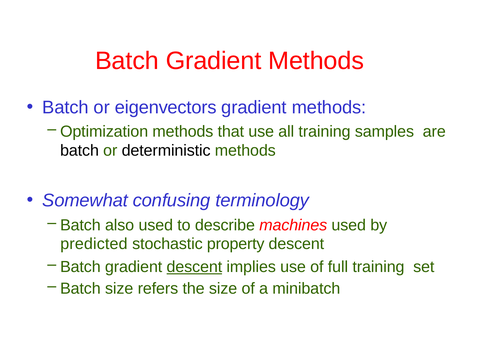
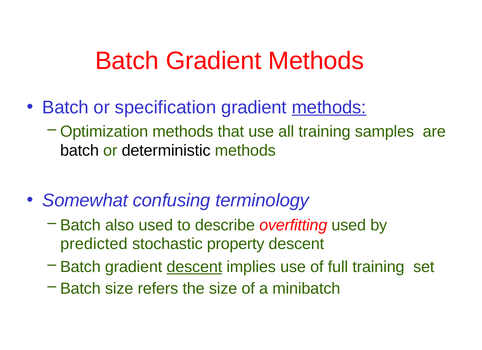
eigenvectors: eigenvectors -> specification (166, 107)
methods underline: none -> present (329, 107)
machines: machines -> overfitting (293, 225)
